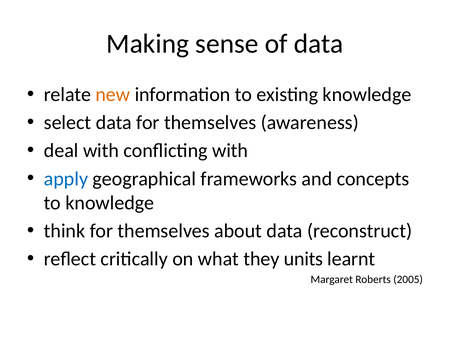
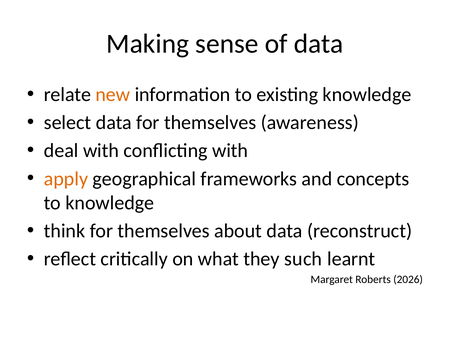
apply colour: blue -> orange (66, 179)
units: units -> such (303, 259)
2005: 2005 -> 2026 (408, 279)
